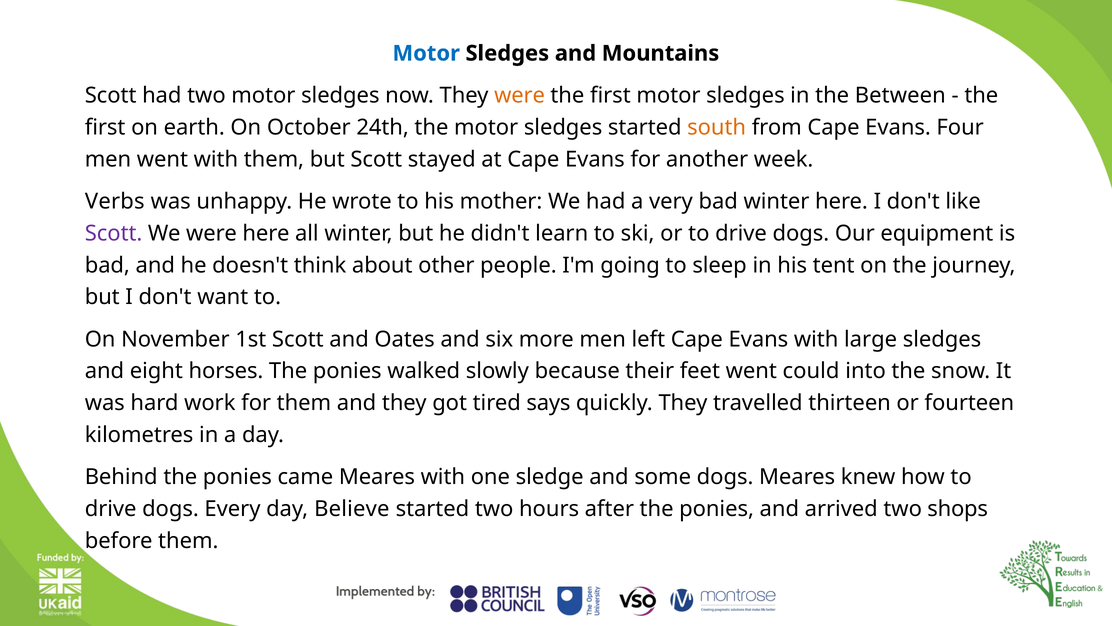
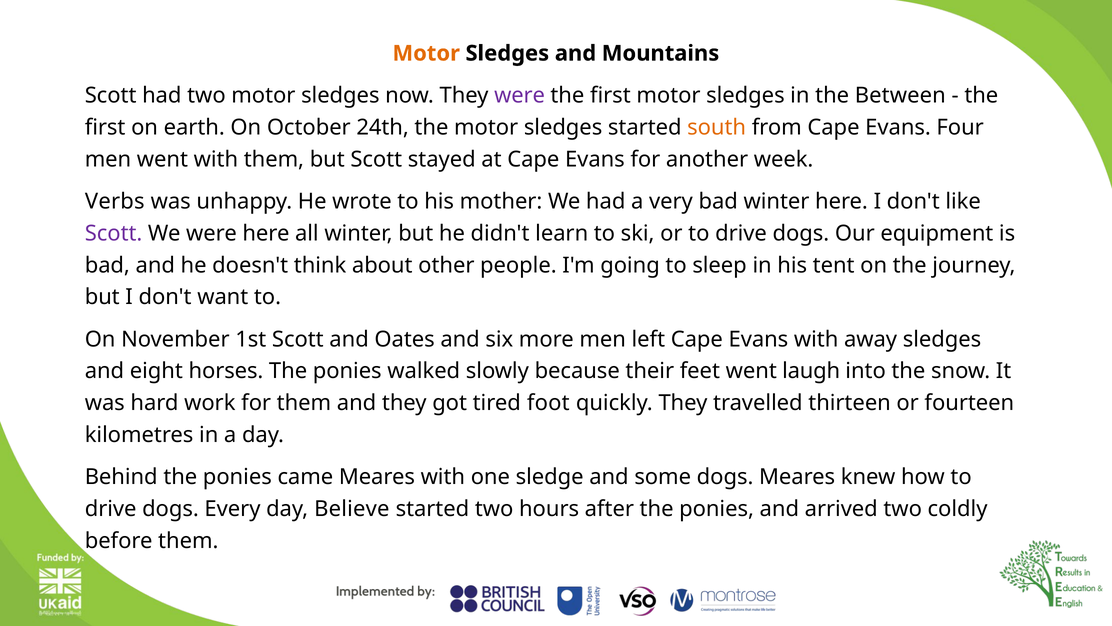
Motor colour: blue -> orange (426, 53)
were colour: orange -> purple (520, 96)
large: large -> away (871, 339)
could: could -> laugh (811, 371)
says: says -> foot (548, 403)
shops: shops -> coldly (958, 509)
